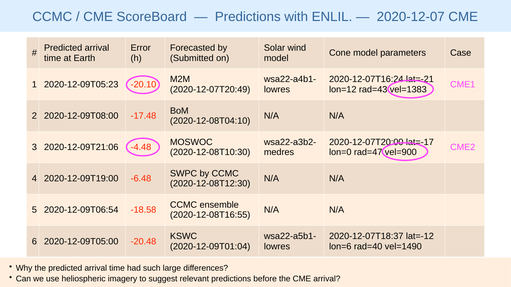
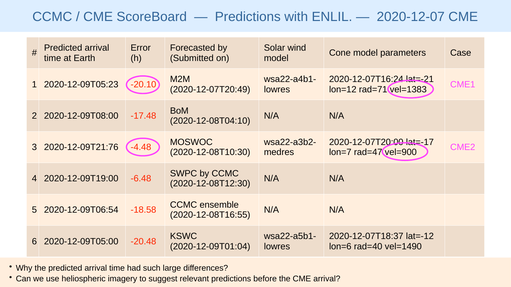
rad=43: rad=43 -> rad=71 (373, 90)
2020-12-09T21:06: 2020-12-09T21:06 -> 2020-12-09T21:76 (81, 147)
lon=0: lon=0 -> lon=7 (340, 152)
